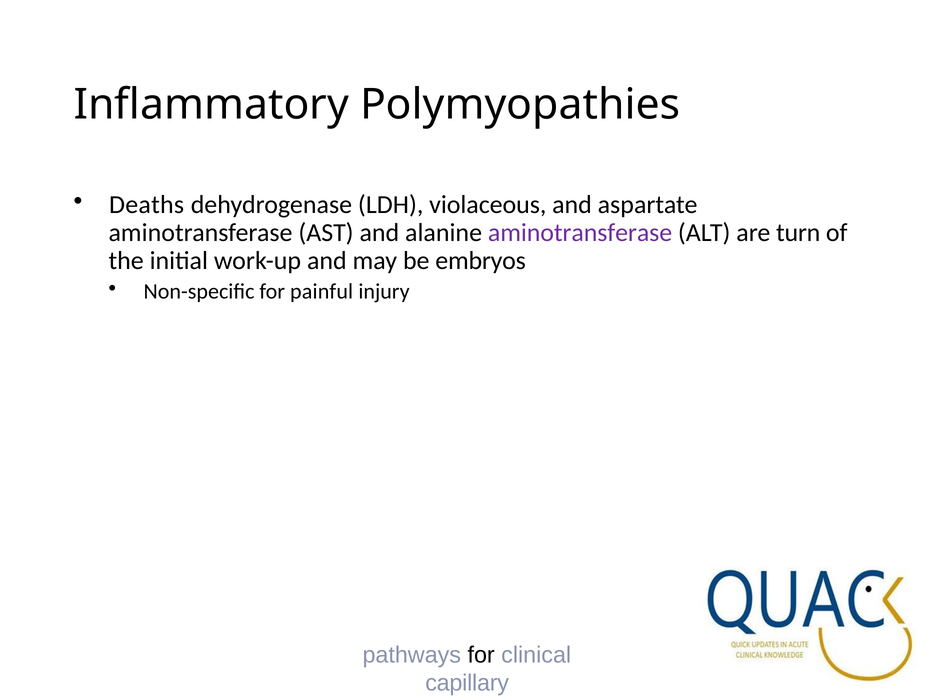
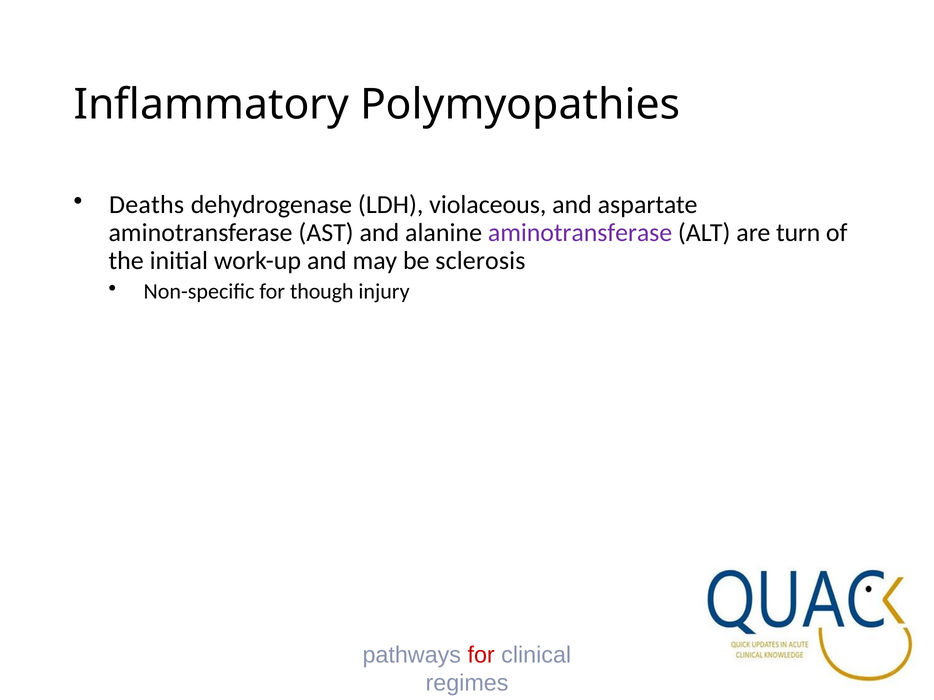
embryos: embryos -> sclerosis (480, 261)
painful: painful -> though (322, 292)
for colour: black -> red (481, 656)
capillary: capillary -> regimes (467, 684)
